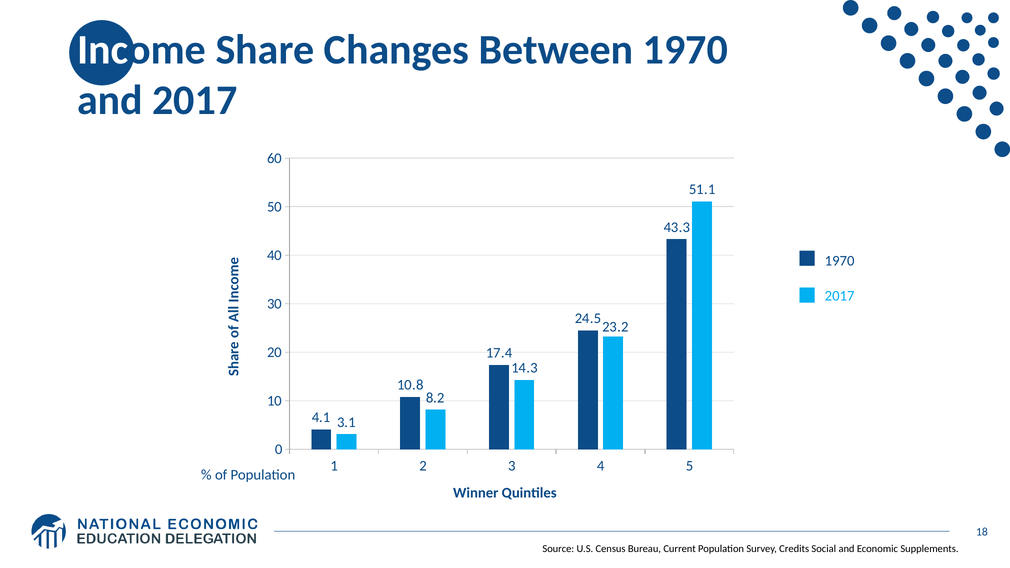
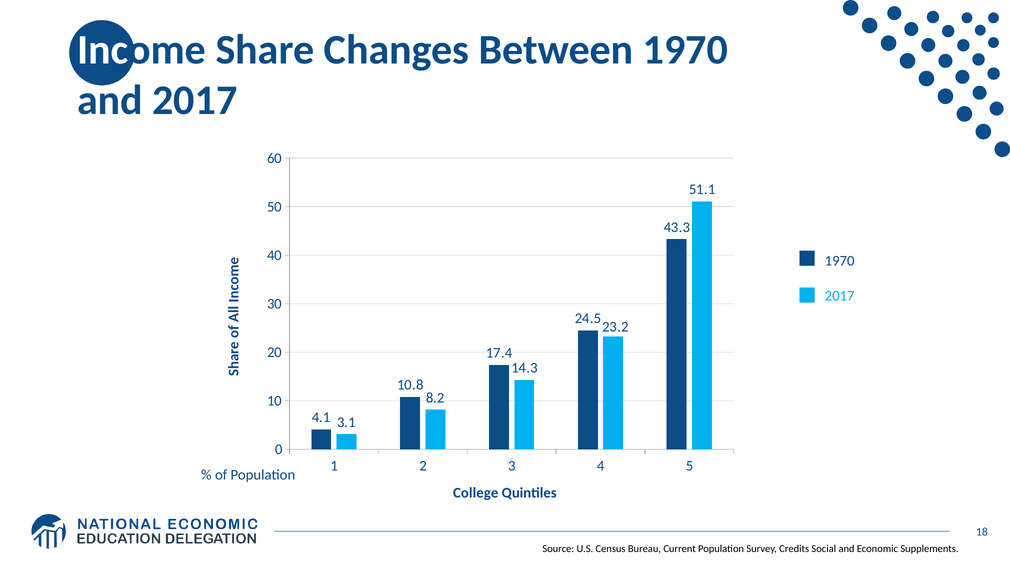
Winner: Winner -> College (476, 493)
